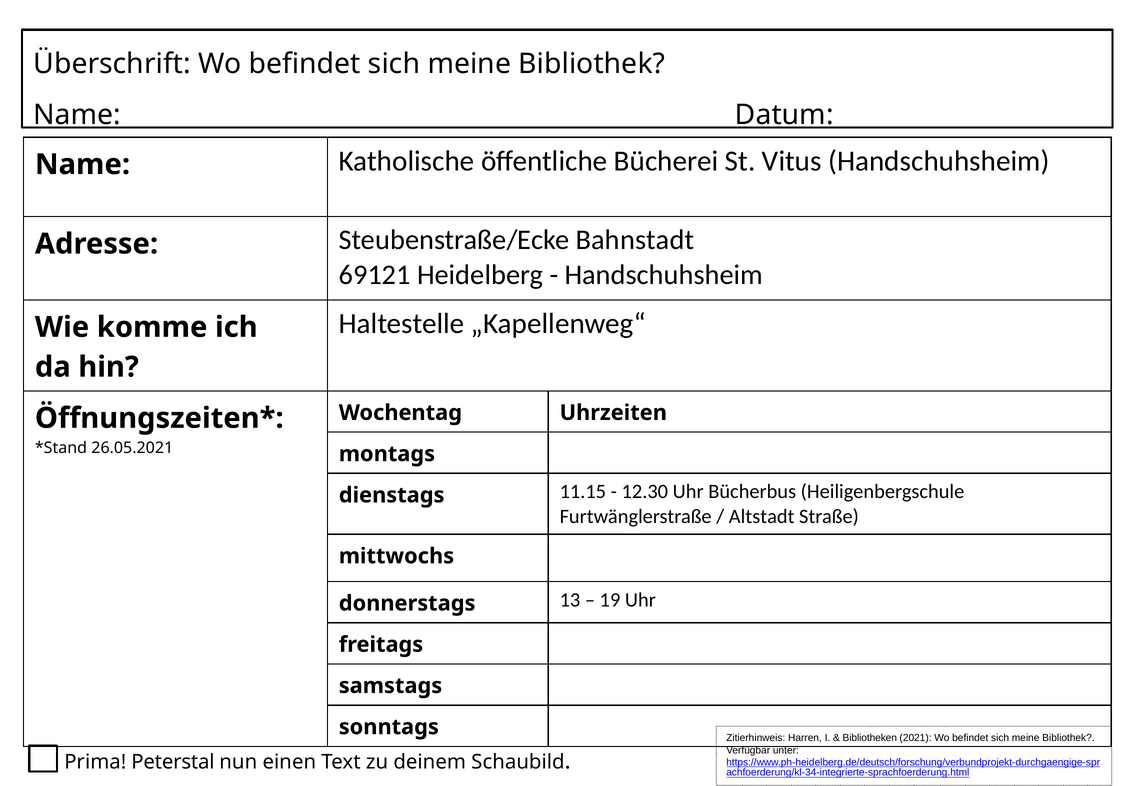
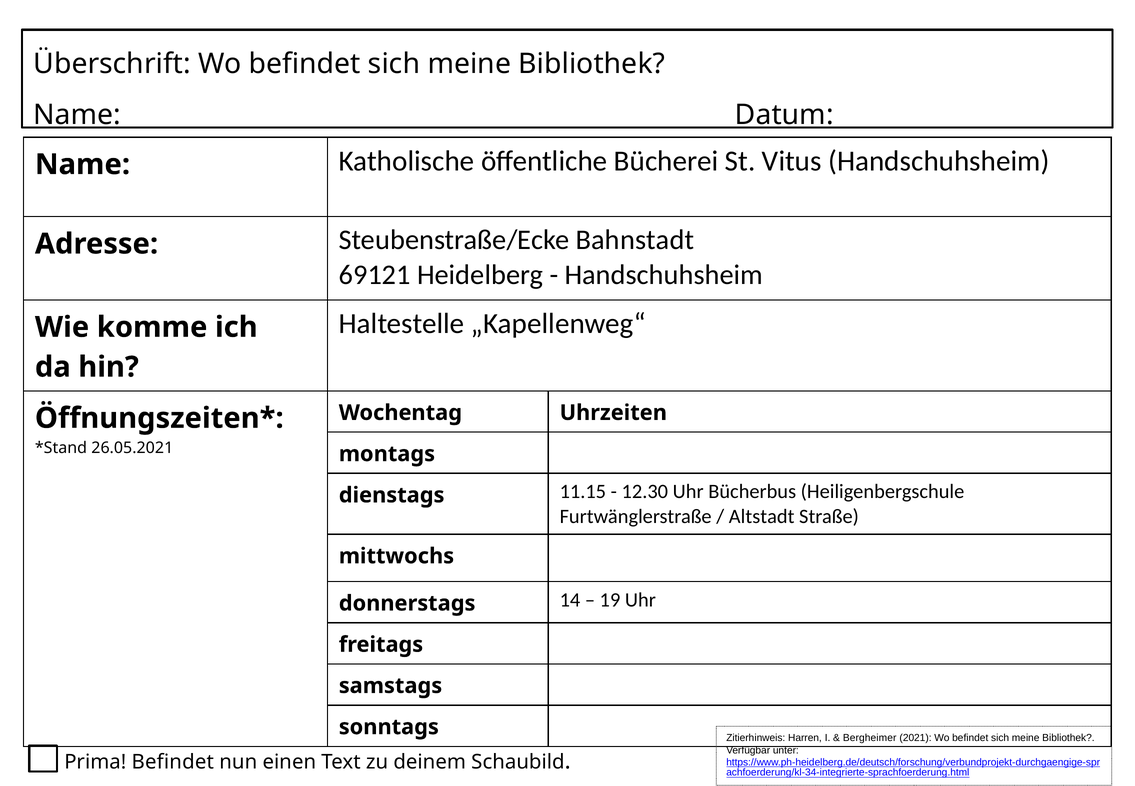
13: 13 -> 14 (570, 600)
Bibliotheken: Bibliotheken -> Bergheimer (870, 738)
Prima Peterstal: Peterstal -> Befindet (173, 762)
